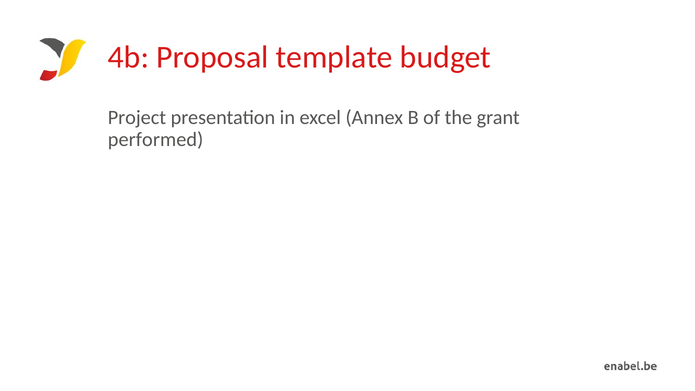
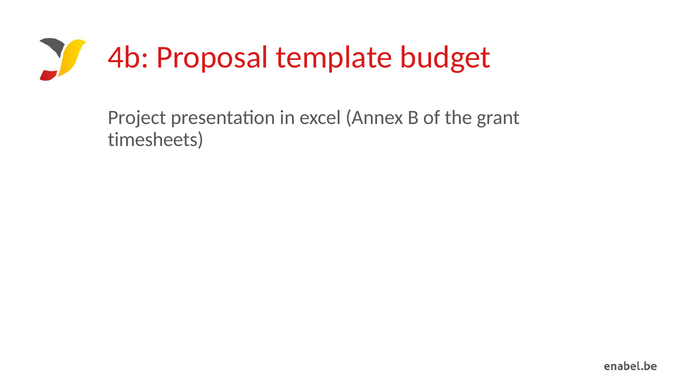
performed: performed -> timesheets (156, 139)
